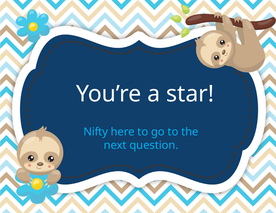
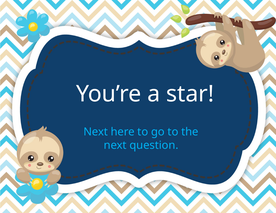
Nifty: Nifty -> Next (96, 132)
